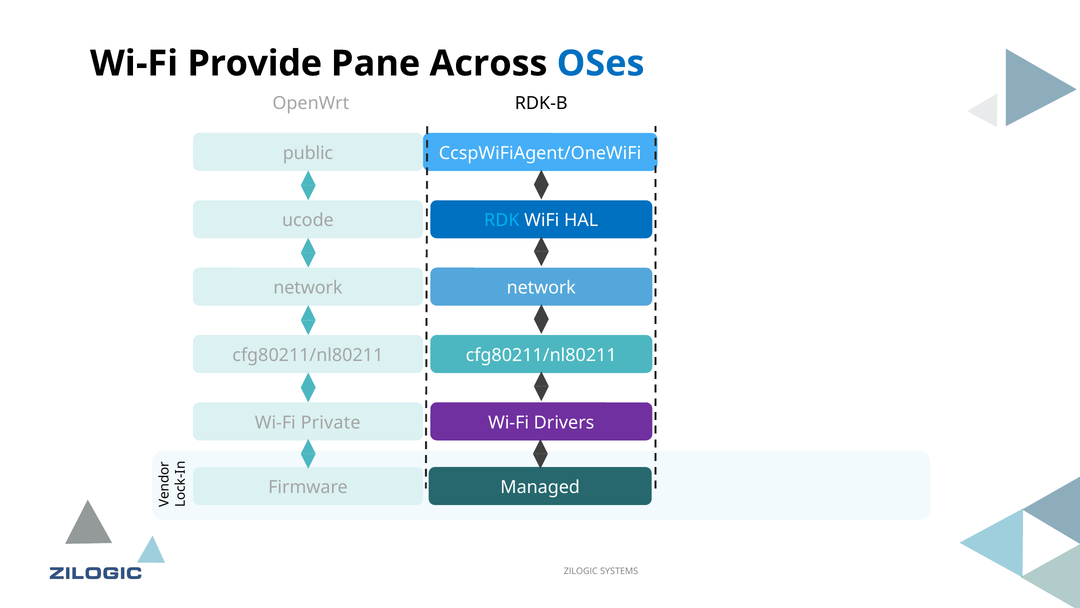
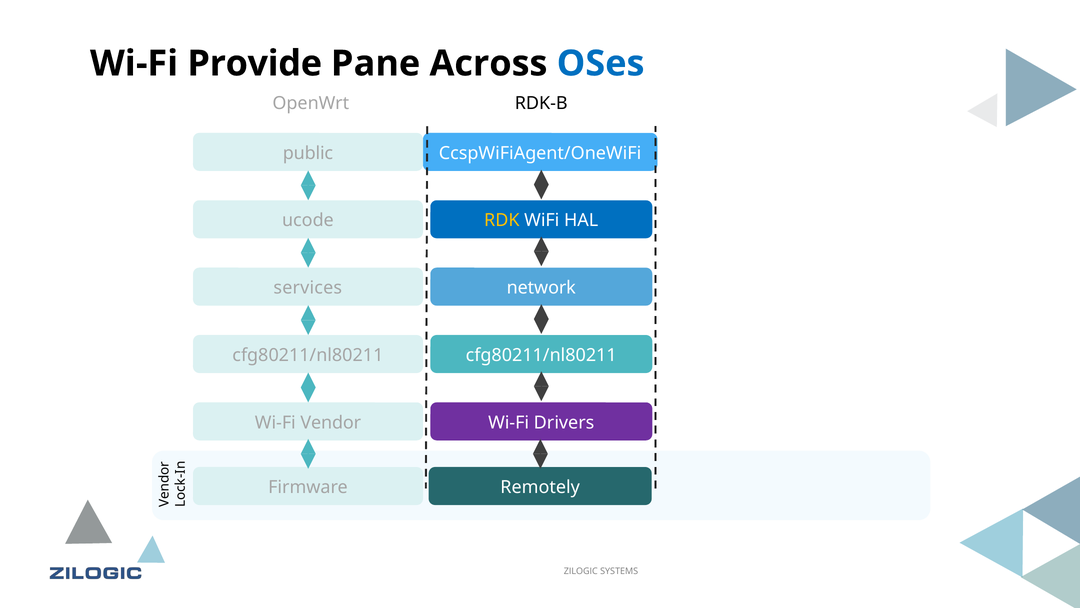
RDK colour: light blue -> yellow (502, 220)
network: network -> services (308, 288)
Private: Private -> Vendor (331, 422)
Managed: Managed -> Remotely (540, 487)
